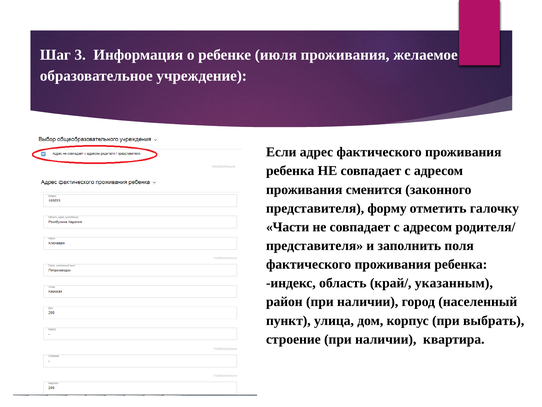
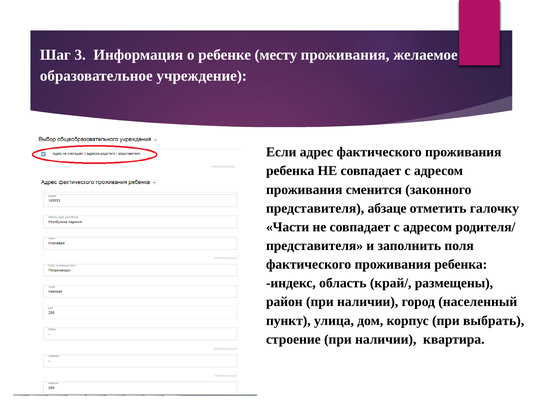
июля: июля -> месту (276, 55)
форму: форму -> абзаце (387, 208)
указанным: указанным -> размещены (454, 283)
